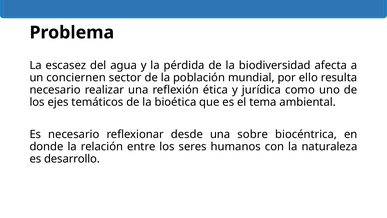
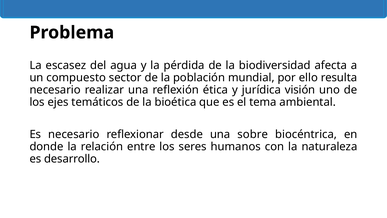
conciernen: conciernen -> compuesto (76, 78)
como: como -> visión (300, 90)
